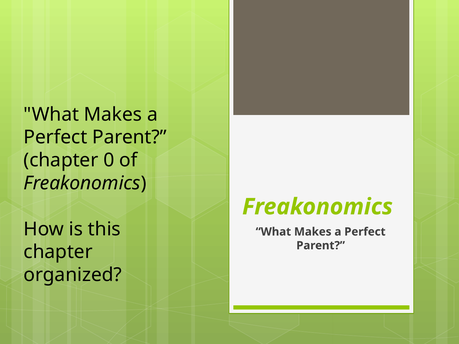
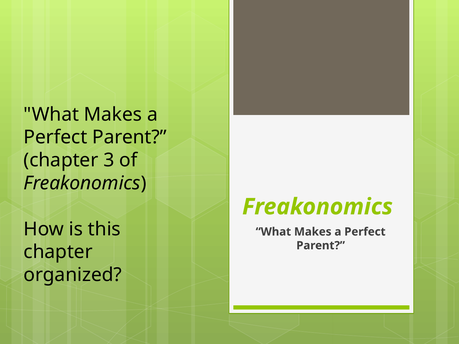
0: 0 -> 3 (109, 160)
